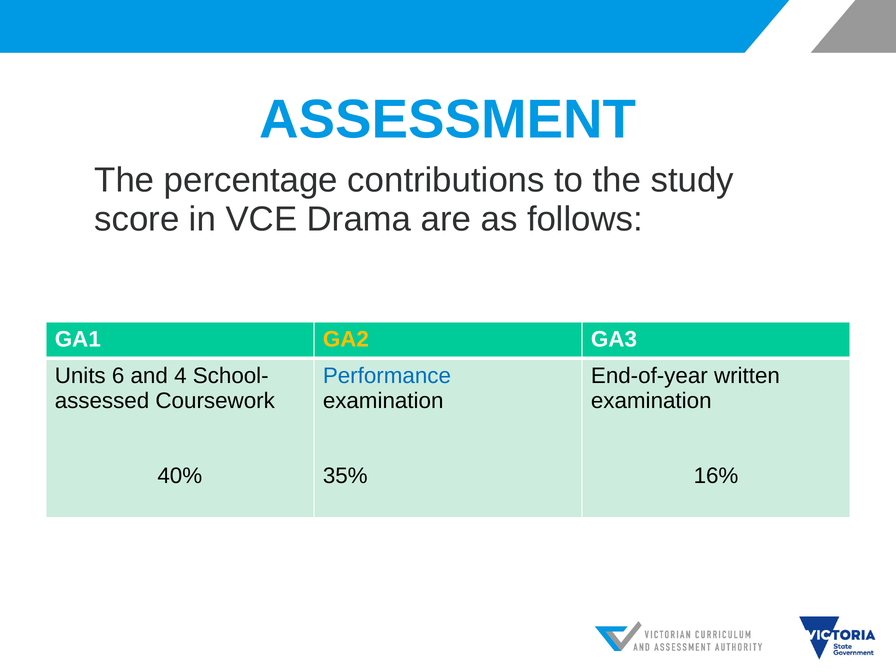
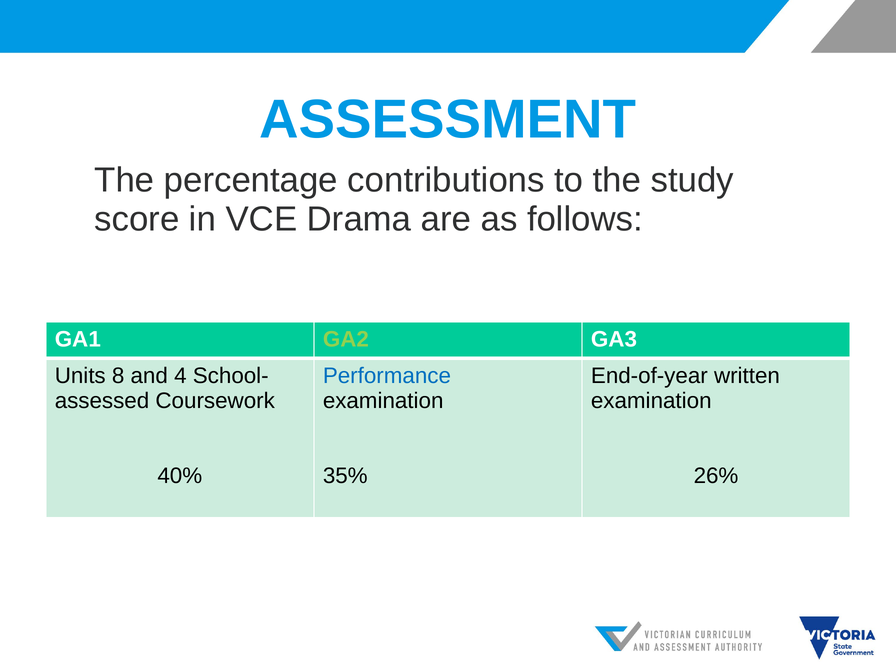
GA2 colour: yellow -> light green (346, 339)
6: 6 -> 8 (118, 376)
16%: 16% -> 26% (716, 476)
